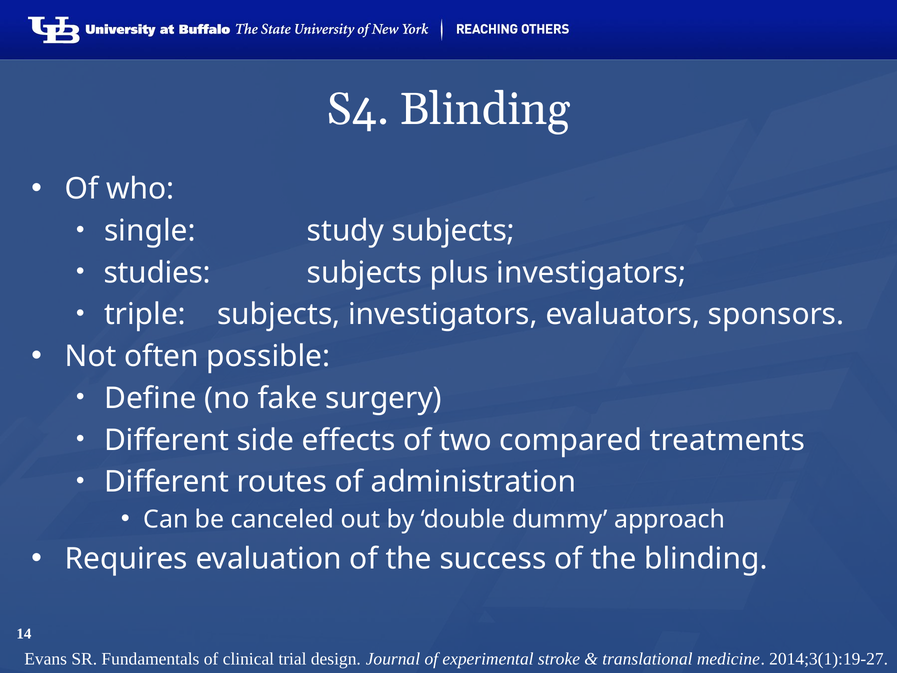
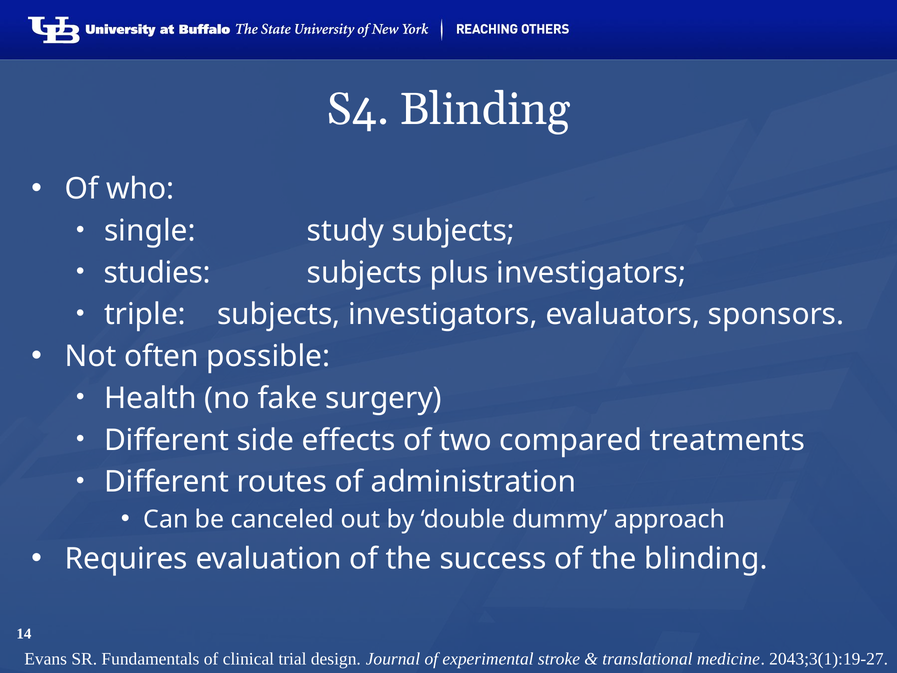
Define: Define -> Health (150, 398)
2014;3(1):19-27: 2014;3(1):19-27 -> 2043;3(1):19-27 (829, 659)
